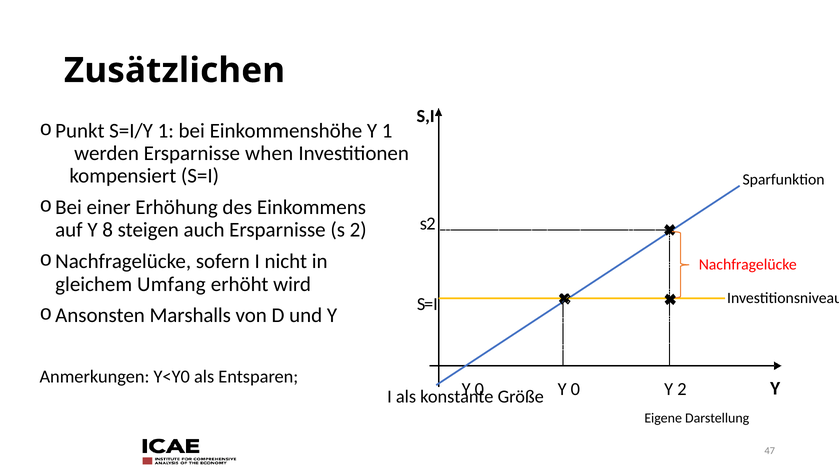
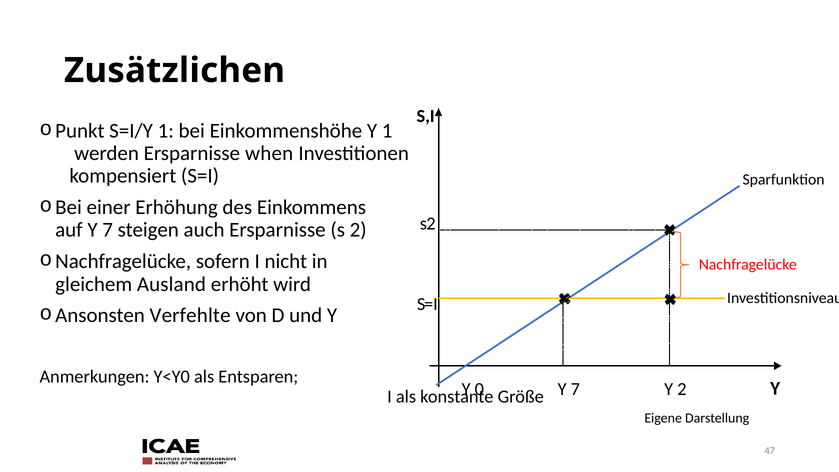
auf Y 8: 8 -> 7 (108, 230)
Umfang: Umfang -> Ausland (171, 284)
Marshalls: Marshalls -> Verfehlte (190, 315)
0: 0 -> 7 (575, 389)
